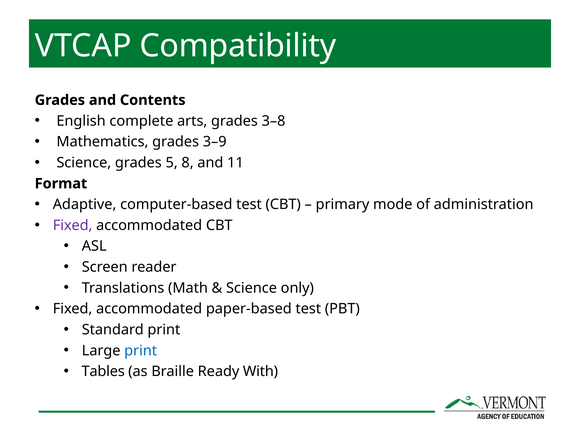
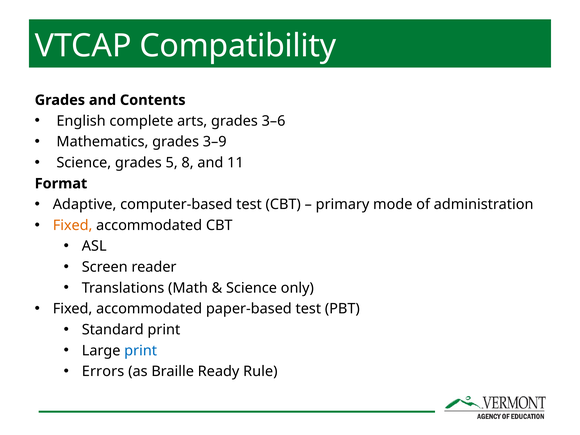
3–8: 3–8 -> 3–6 (273, 121)
Fixed colour: purple -> orange (73, 225)
Tables: Tables -> Errors (103, 371)
With: With -> Rule (260, 371)
